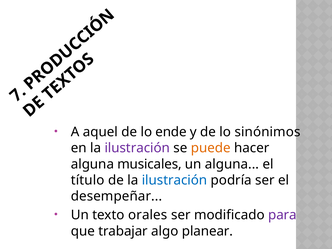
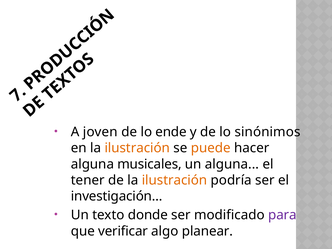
aquel: aquel -> joven (100, 132)
ilustración colour: purple -> orange (137, 148)
título: título -> tener (88, 180)
ilustración colour: blue -> orange (175, 180)
desempeñar: desempeñar -> investigación (117, 196)
orales: orales -> donde (148, 215)
trabajar: trabajar -> verificar (123, 231)
